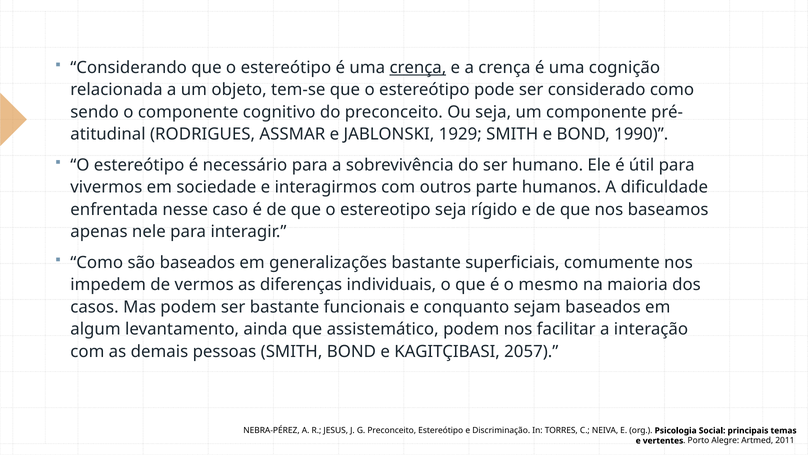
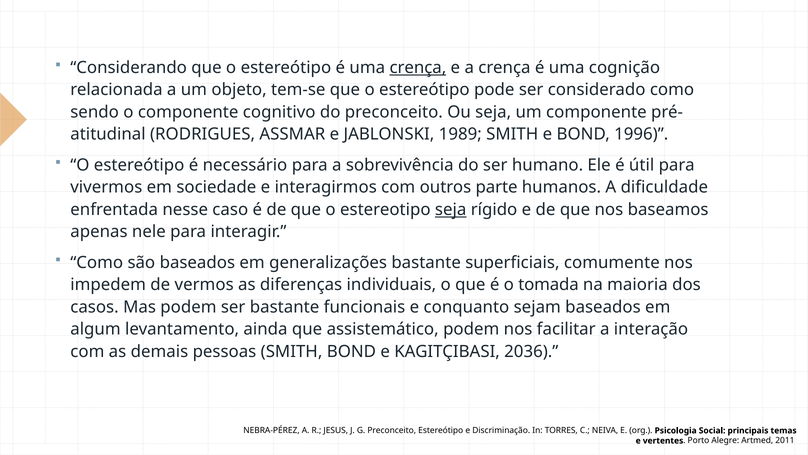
1929: 1929 -> 1989 (460, 134)
1990: 1990 -> 1996 (641, 134)
seja underline: none -> present (451, 209)
mesmo: mesmo -> tomada (549, 284)
2057: 2057 -> 2036 (531, 351)
